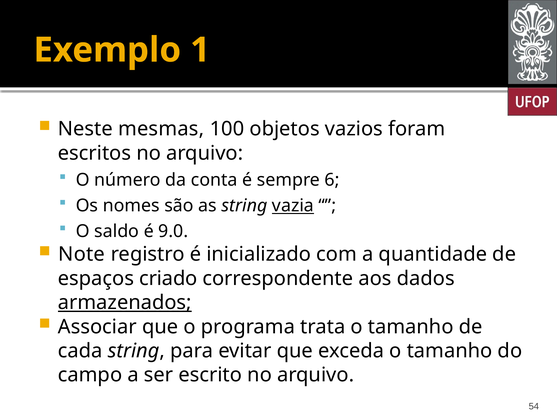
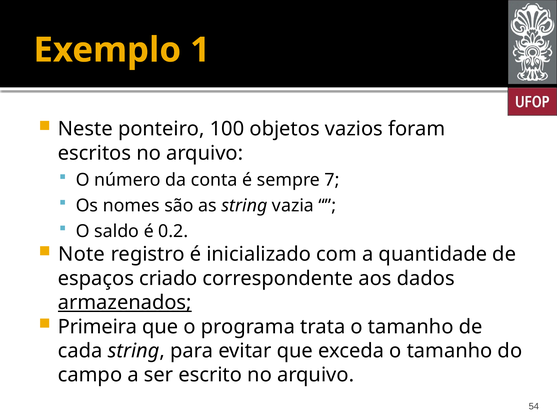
mesmas: mesmas -> ponteiro (161, 129)
6: 6 -> 7 (332, 180)
vazia underline: present -> none (293, 206)
9.0: 9.0 -> 0.2 (173, 231)
Associar: Associar -> Primeira (97, 327)
